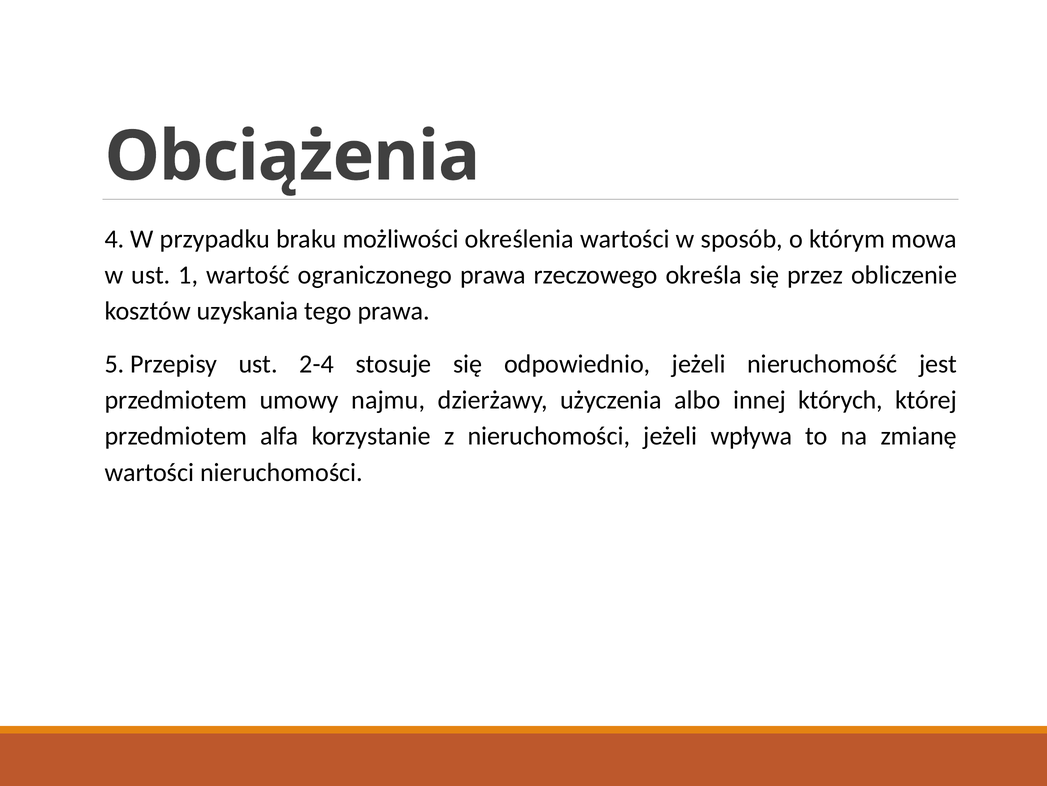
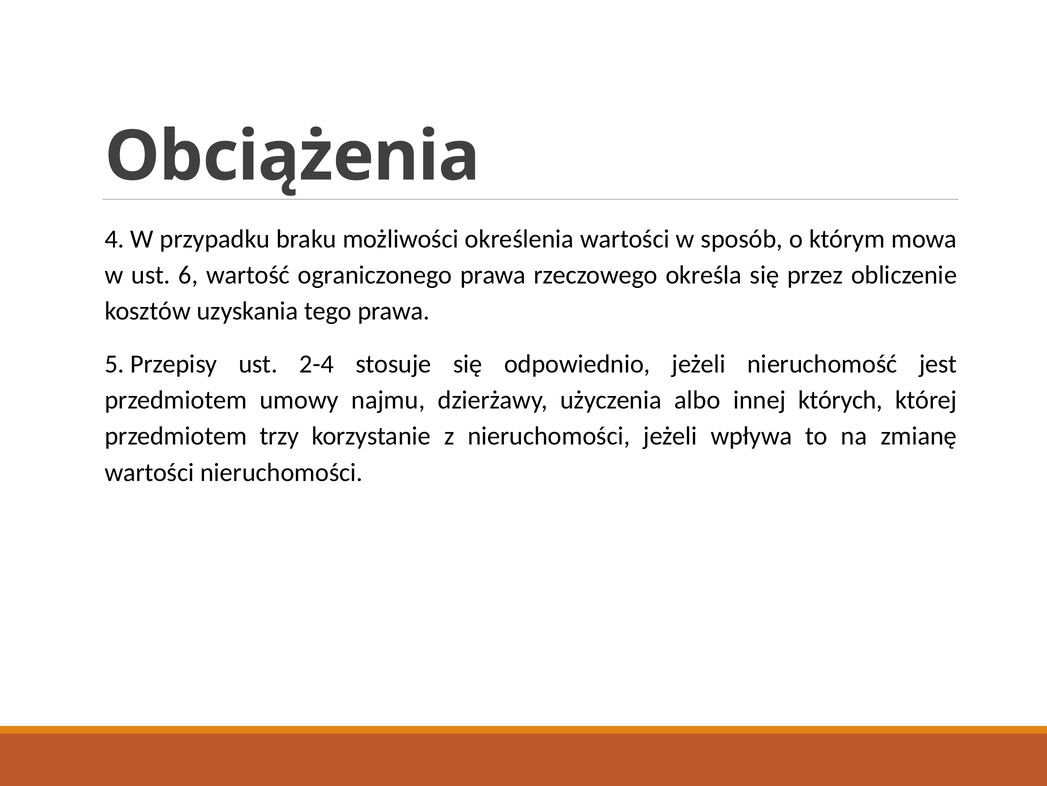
1: 1 -> 6 (188, 275)
alfa: alfa -> trzy (279, 436)
